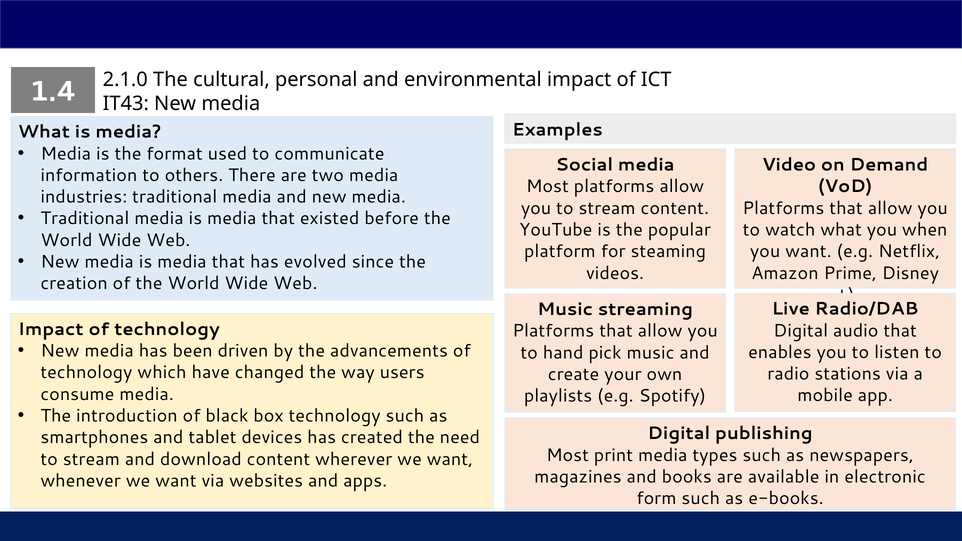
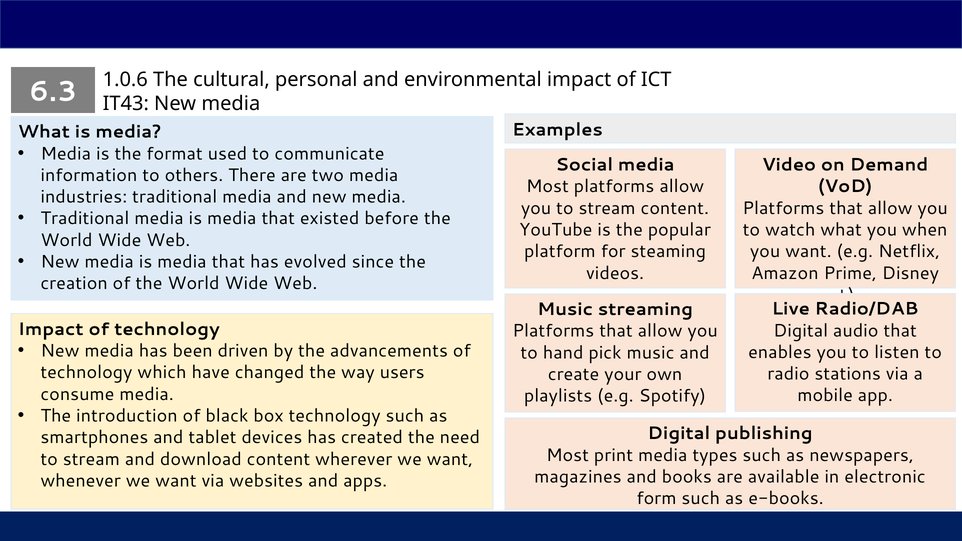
2.1.0: 2.1.0 -> 1.0.6 (125, 80)
1.4: 1.4 -> 6.3 (53, 91)
